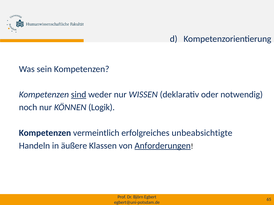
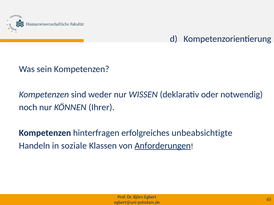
sind underline: present -> none (79, 95)
Logik: Logik -> Ihrer (102, 108)
vermeintlich: vermeintlich -> hinterfragen (96, 133)
äußere: äußere -> soziale (74, 146)
